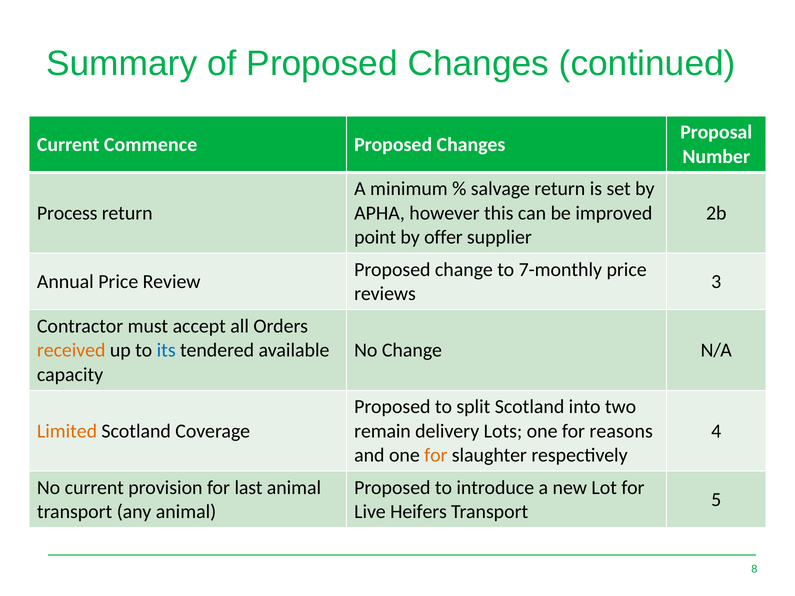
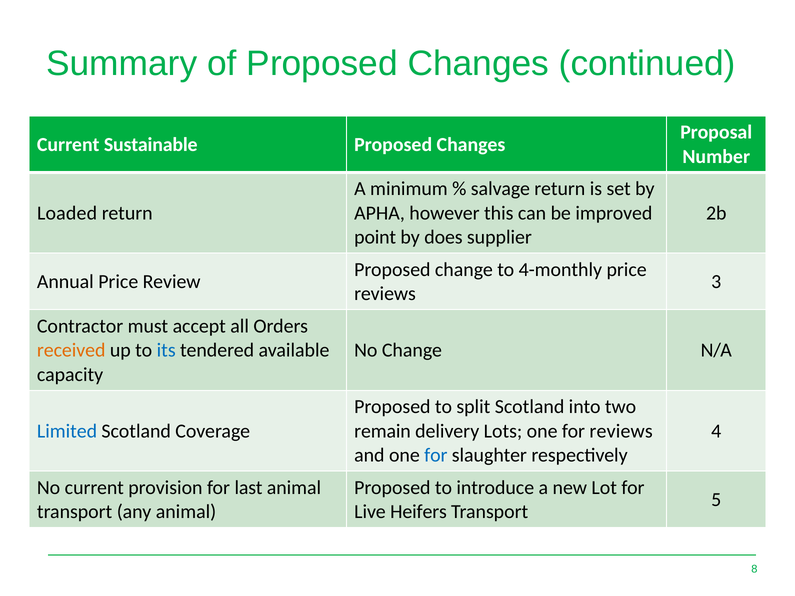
Commence: Commence -> Sustainable (151, 145)
Process: Process -> Loaded (67, 213)
offer: offer -> does (443, 237)
7-monthly: 7-monthly -> 4-monthly (560, 270)
Limited colour: orange -> blue (67, 431)
for reasons: reasons -> reviews (621, 431)
for colour: orange -> blue (436, 455)
